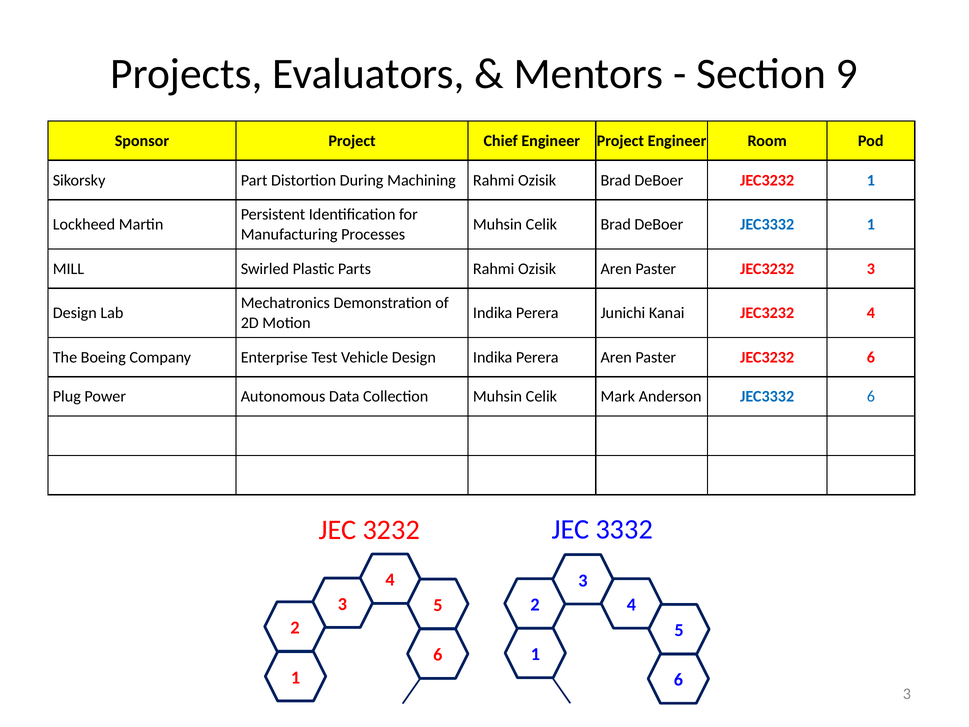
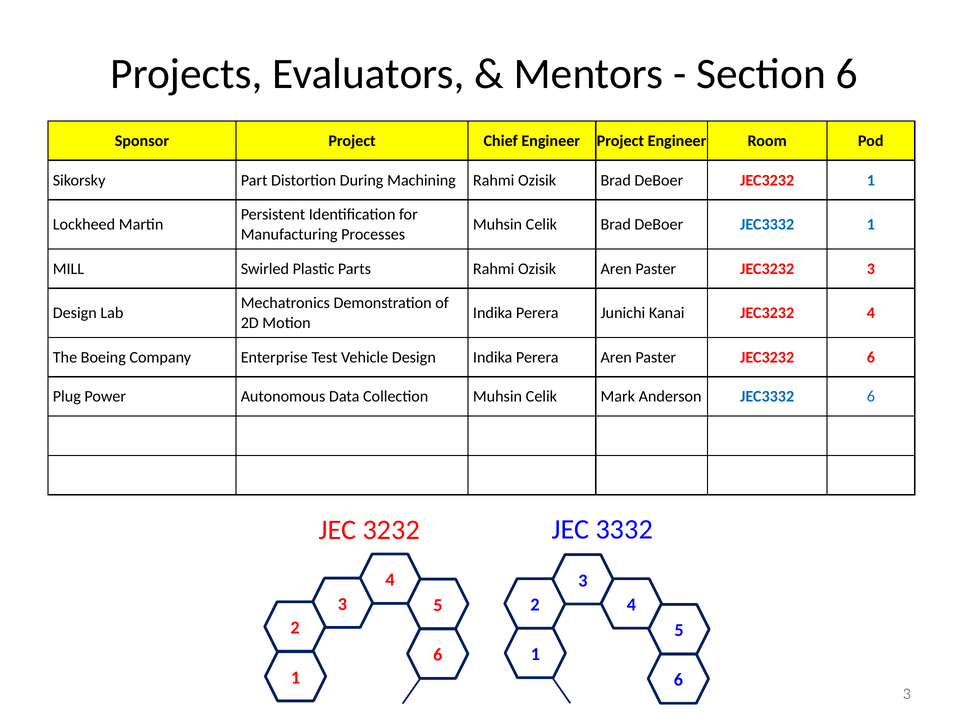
Section 9: 9 -> 6 (847, 74)
